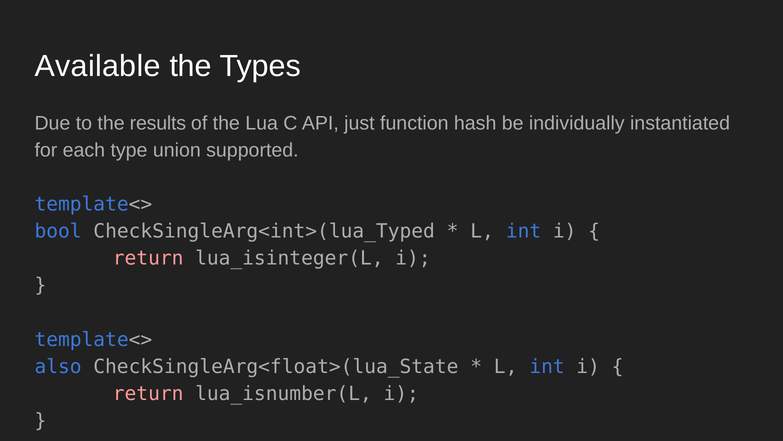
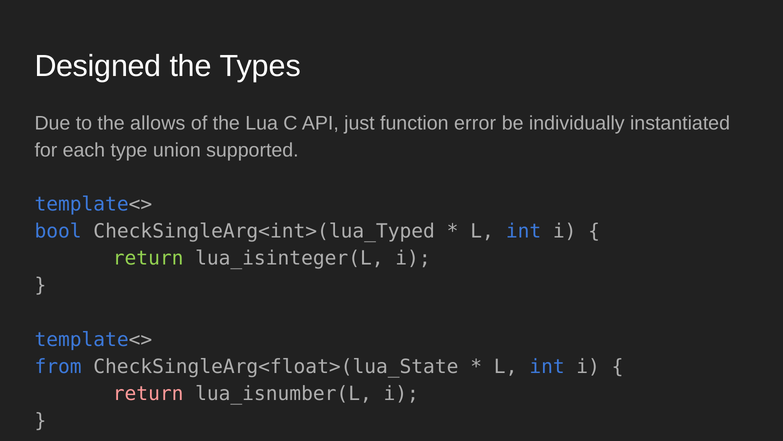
Available: Available -> Designed (98, 66)
results: results -> allows (158, 123)
hash: hash -> error (475, 123)
return colour: pink -> light green (148, 258)
also: also -> from (58, 366)
